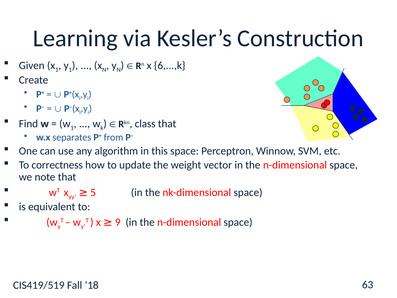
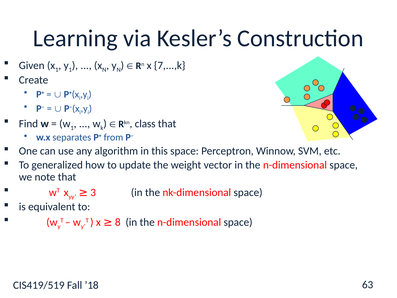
6,...,k: 6,...,k -> 7,...,k (170, 65)
correctness: correctness -> generalized (57, 165)
5: 5 -> 3 (93, 192)
9: 9 -> 8 (118, 222)
